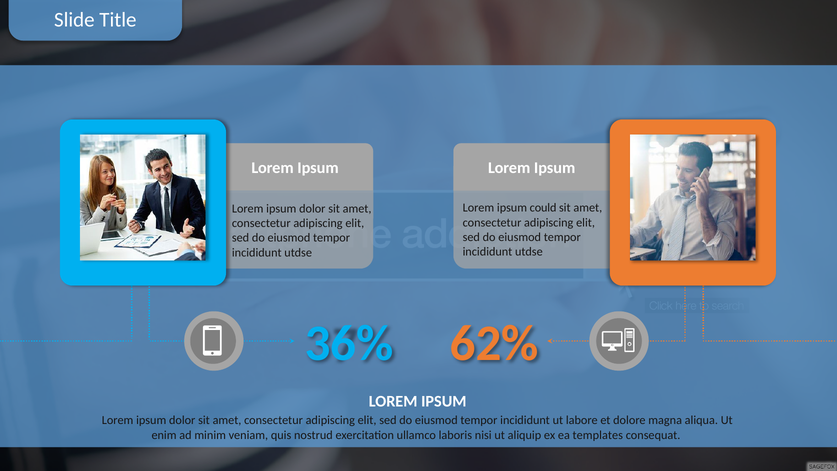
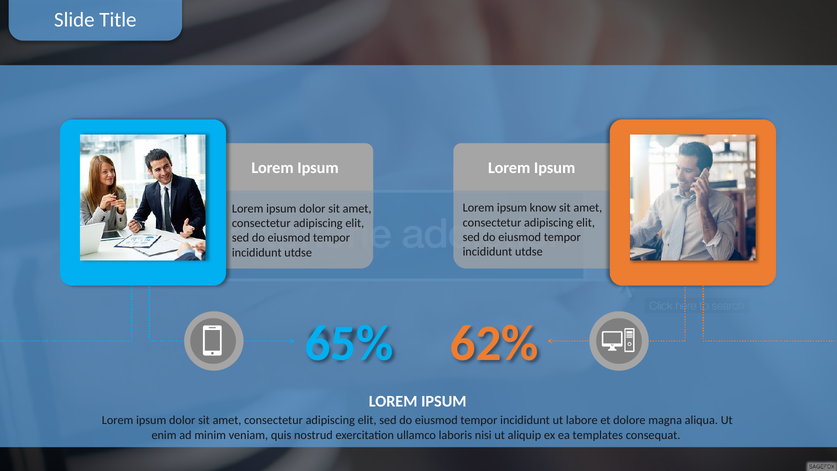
could: could -> know (543, 208)
36%: 36% -> 65% (349, 343)
